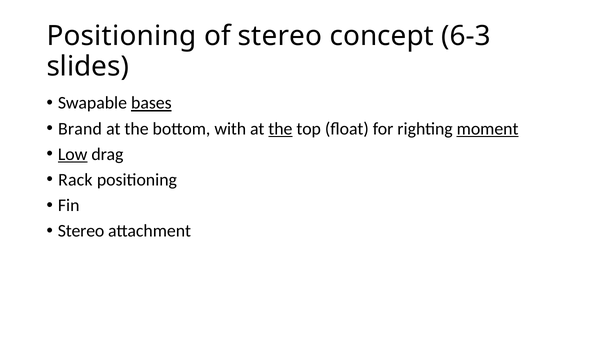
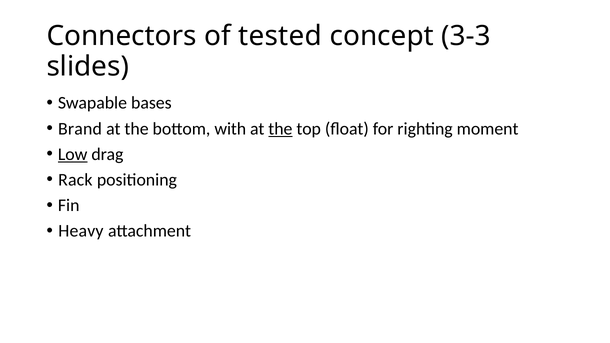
Positioning: Positioning -> Connectors (122, 36)
of stereo: stereo -> tested (280, 36)
6-3: 6-3 -> 3-3 (466, 36)
bases underline: present -> none (151, 103)
moment underline: present -> none (488, 129)
Stereo: Stereo -> Heavy (81, 231)
